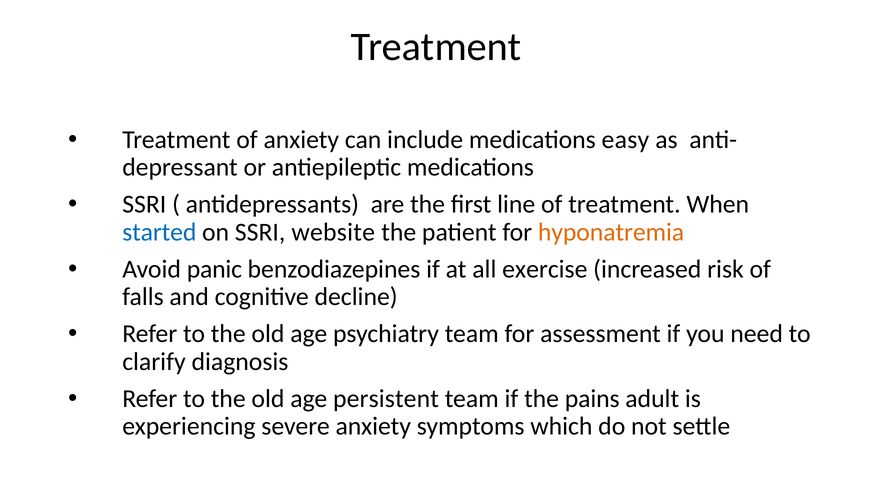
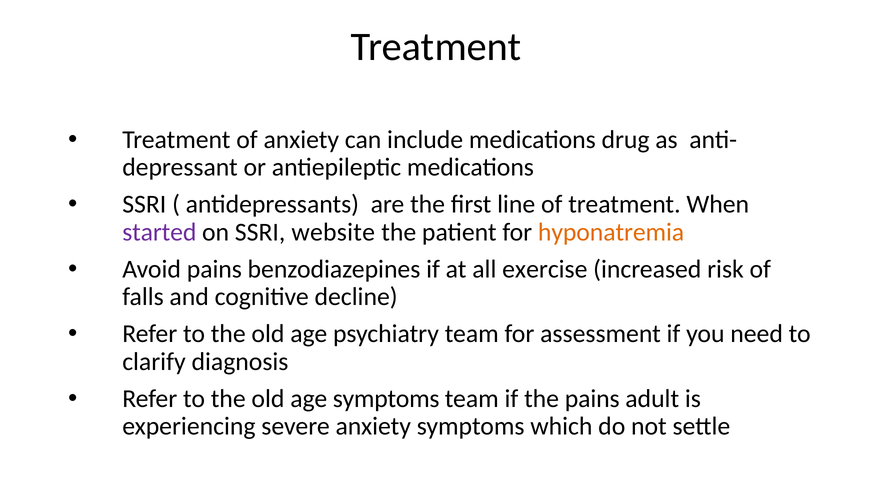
easy: easy -> drug (626, 139)
started colour: blue -> purple (159, 232)
Avoid panic: panic -> pains (214, 269)
age persistent: persistent -> symptoms (386, 398)
